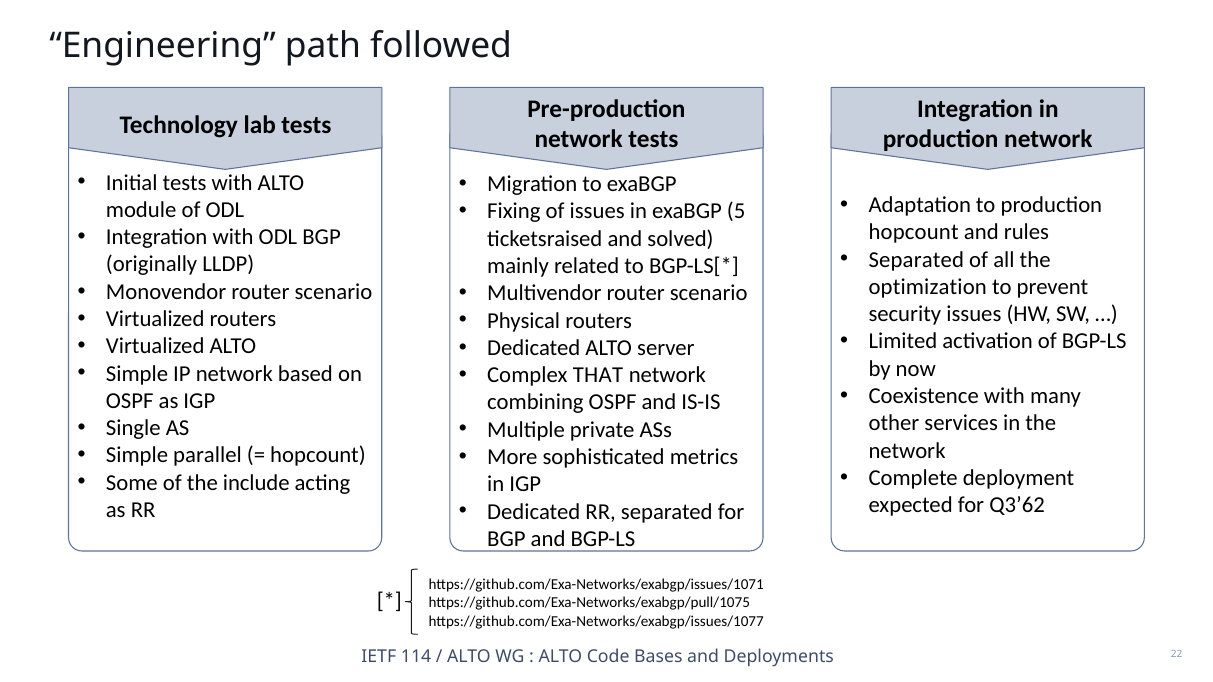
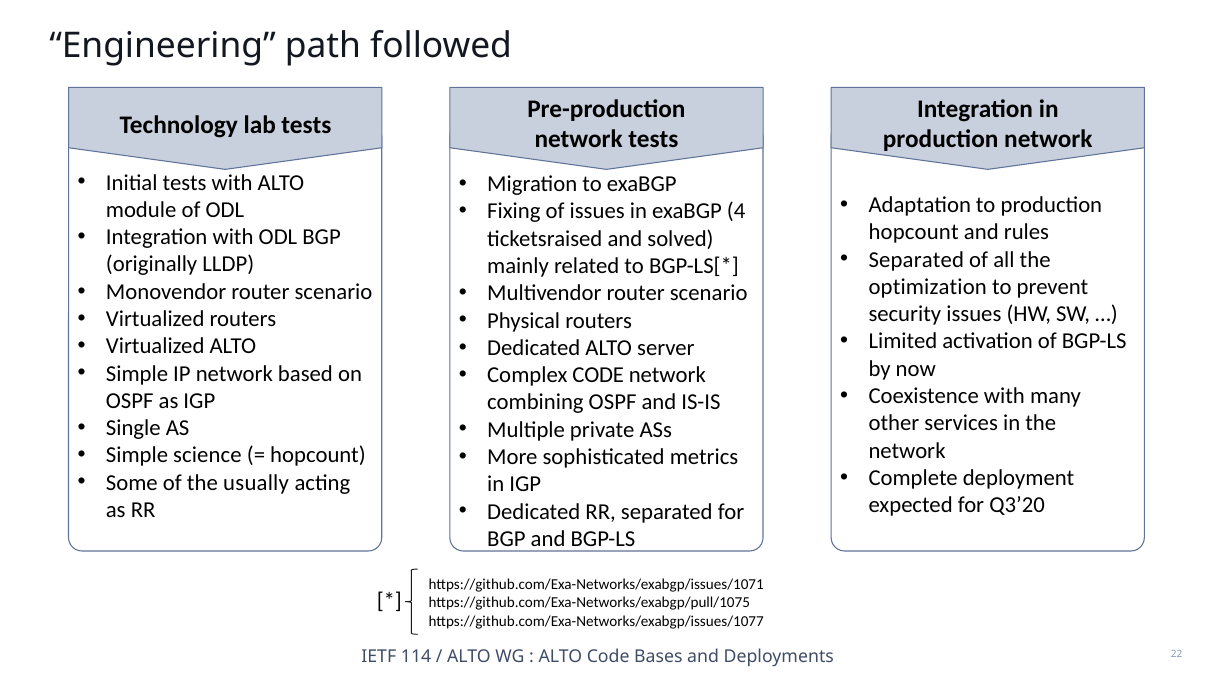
5: 5 -> 4 (736, 212)
Complex THAT: THAT -> CODE (598, 375)
parallel: parallel -> science (207, 456)
include: include -> usually (256, 483)
Q3’62: Q3’62 -> Q3’20 (1017, 505)
